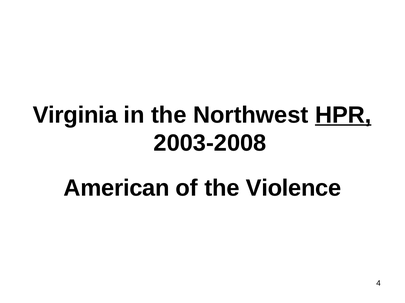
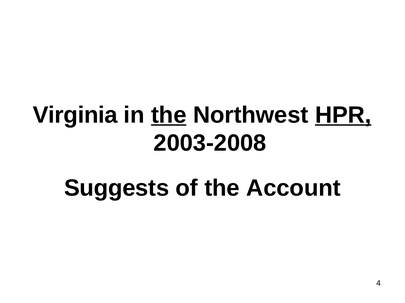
the underline: none -> present (169, 115)
American: American -> Suggests (117, 188)
Violence: Violence -> Account (294, 188)
